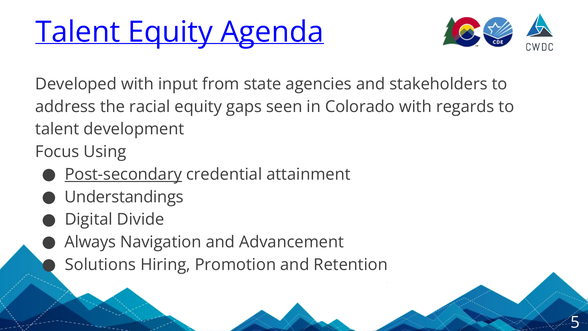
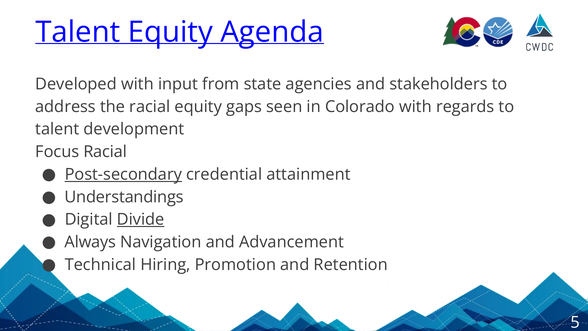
Focus Using: Using -> Racial (105, 152)
Divide underline: none -> present (141, 219)
Solutions: Solutions -> Technical (100, 264)
